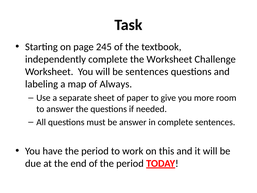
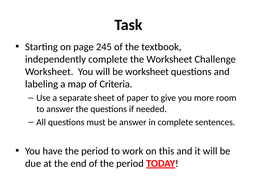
be sentences: sentences -> worksheet (147, 72)
Always: Always -> Criteria (116, 84)
